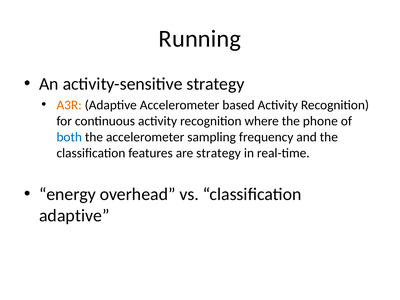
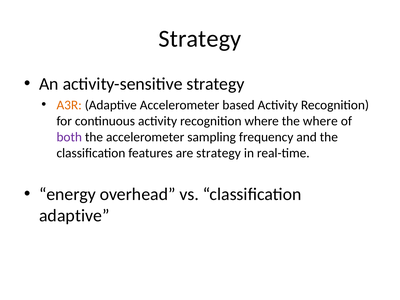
Running: Running -> Strategy (200, 39)
the phone: phone -> where (320, 121)
both colour: blue -> purple (69, 137)
